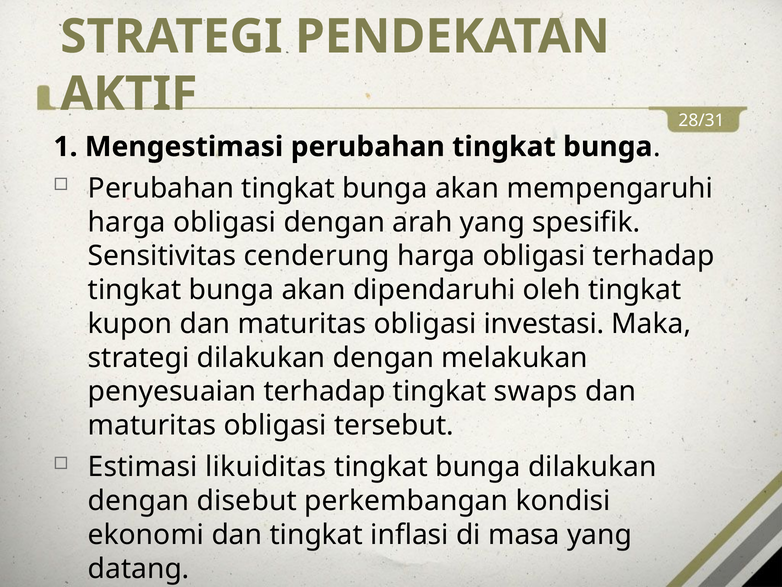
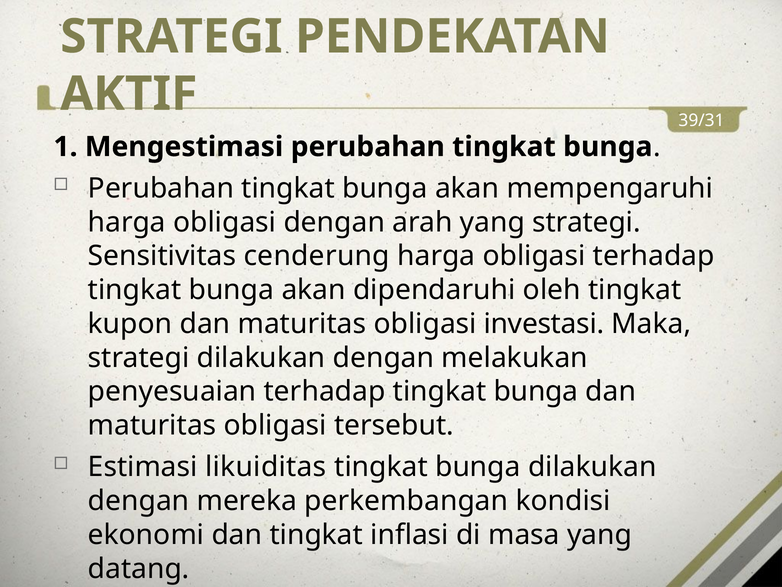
28/31: 28/31 -> 39/31 (702, 120)
yang spesifik: spesifik -> strategi (587, 222)
penyesuaian terhadap tingkat swaps: swaps -> bunga (536, 391)
disebut: disebut -> mereka (247, 501)
